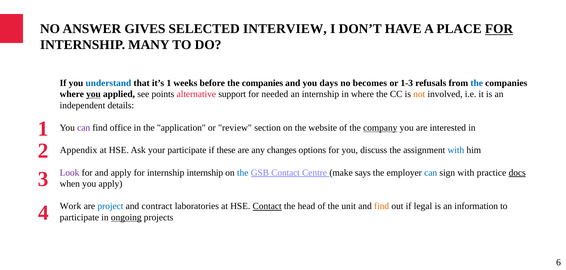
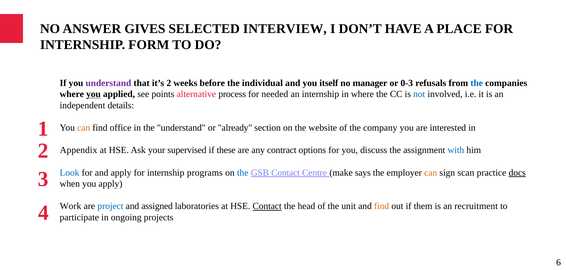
FOR underline: present -> none (499, 29)
MANY: MANY -> FORM (149, 45)
understand colour: blue -> purple (108, 83)
it’s 1: 1 -> 2 (169, 83)
before the companies: companies -> individual (262, 83)
days: days -> itself (329, 83)
becomes: becomes -> manager (370, 83)
1-3: 1-3 -> 0-3 (407, 83)
support: support -> process (232, 94)
not colour: orange -> blue (419, 94)
can colour: purple -> orange (84, 128)
the application: application -> understand (181, 128)
review: review -> already (235, 128)
company underline: present -> none (380, 128)
your participate: participate -> supervised (187, 150)
changes: changes -> contract (282, 150)
Look colour: purple -> blue (70, 172)
internship internship: internship -> programs (205, 172)
can colour: blue -> orange (431, 172)
sign with: with -> scan (466, 172)
contract: contract -> assigned (157, 206)
legal: legal -> them (423, 206)
information: information -> recruitment (476, 206)
ongoing underline: present -> none (126, 217)
